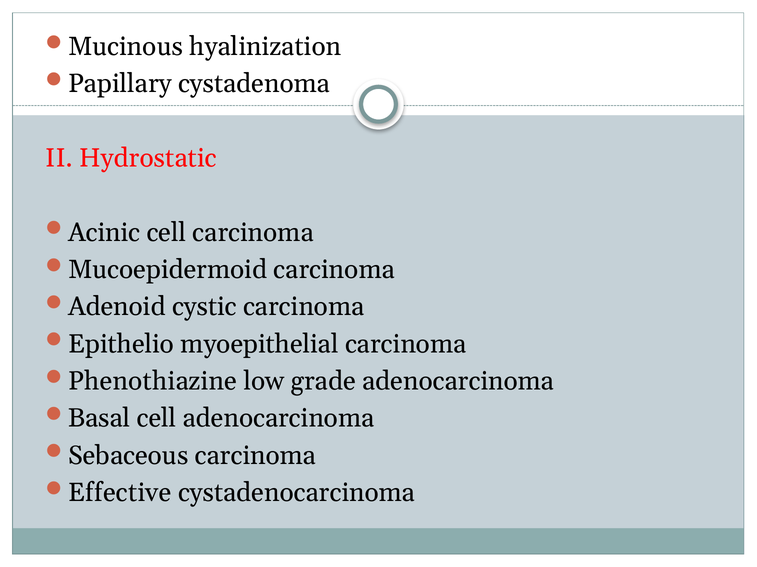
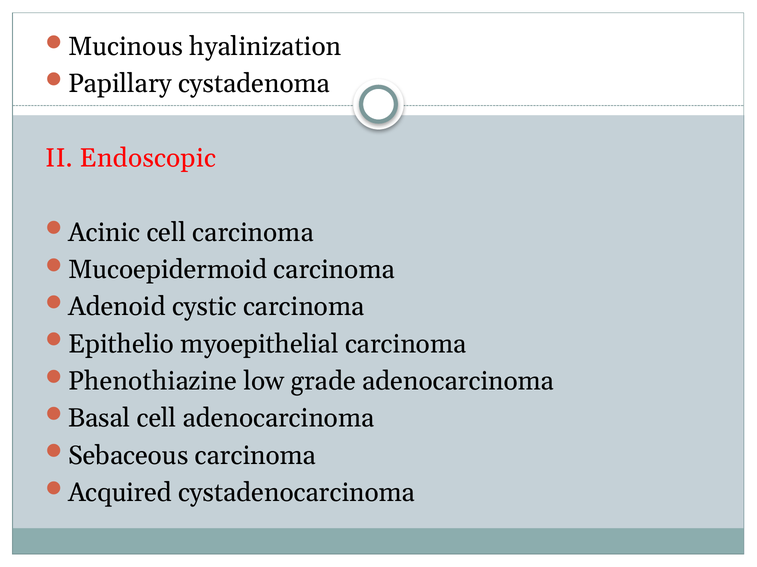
Hydrostatic: Hydrostatic -> Endoscopic (148, 158)
Effective: Effective -> Acquired (120, 493)
